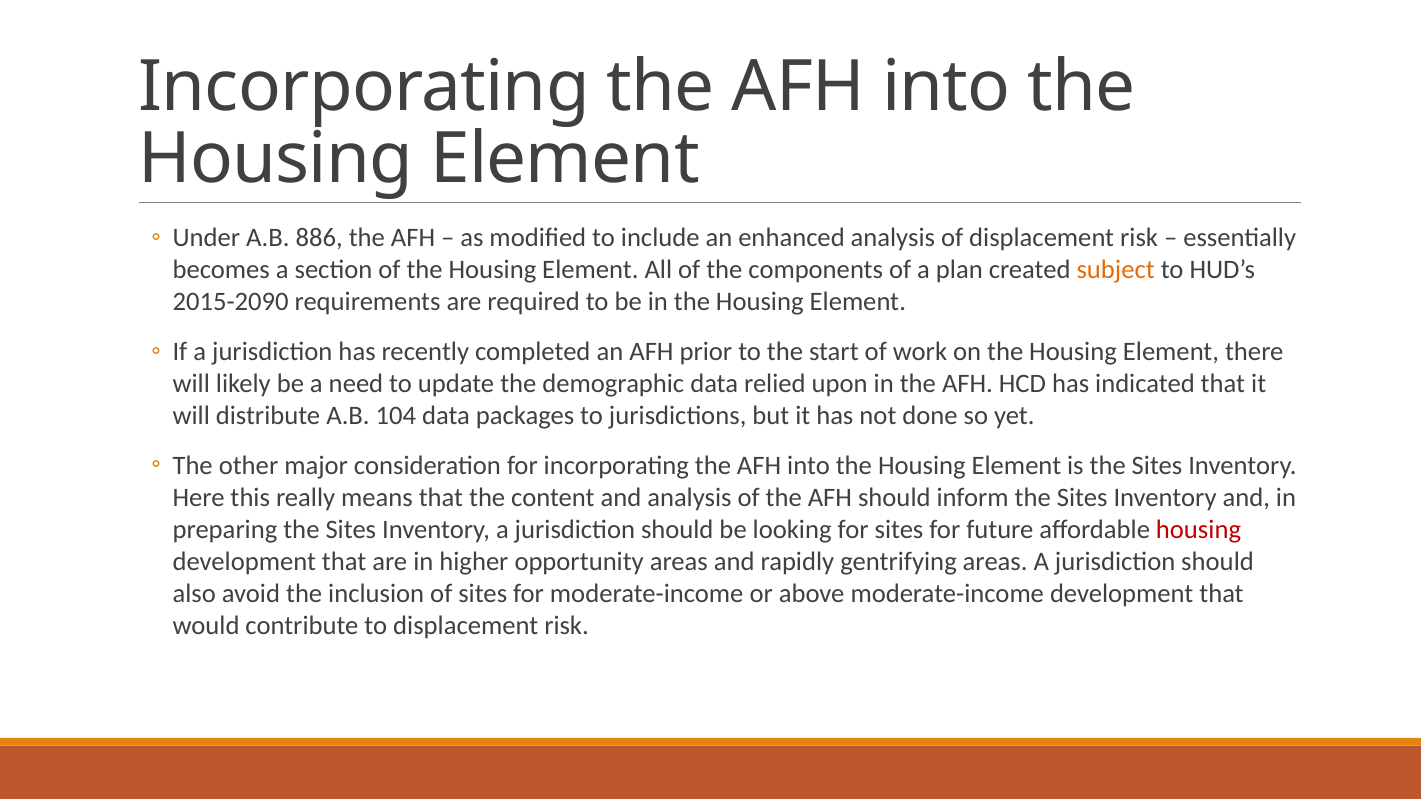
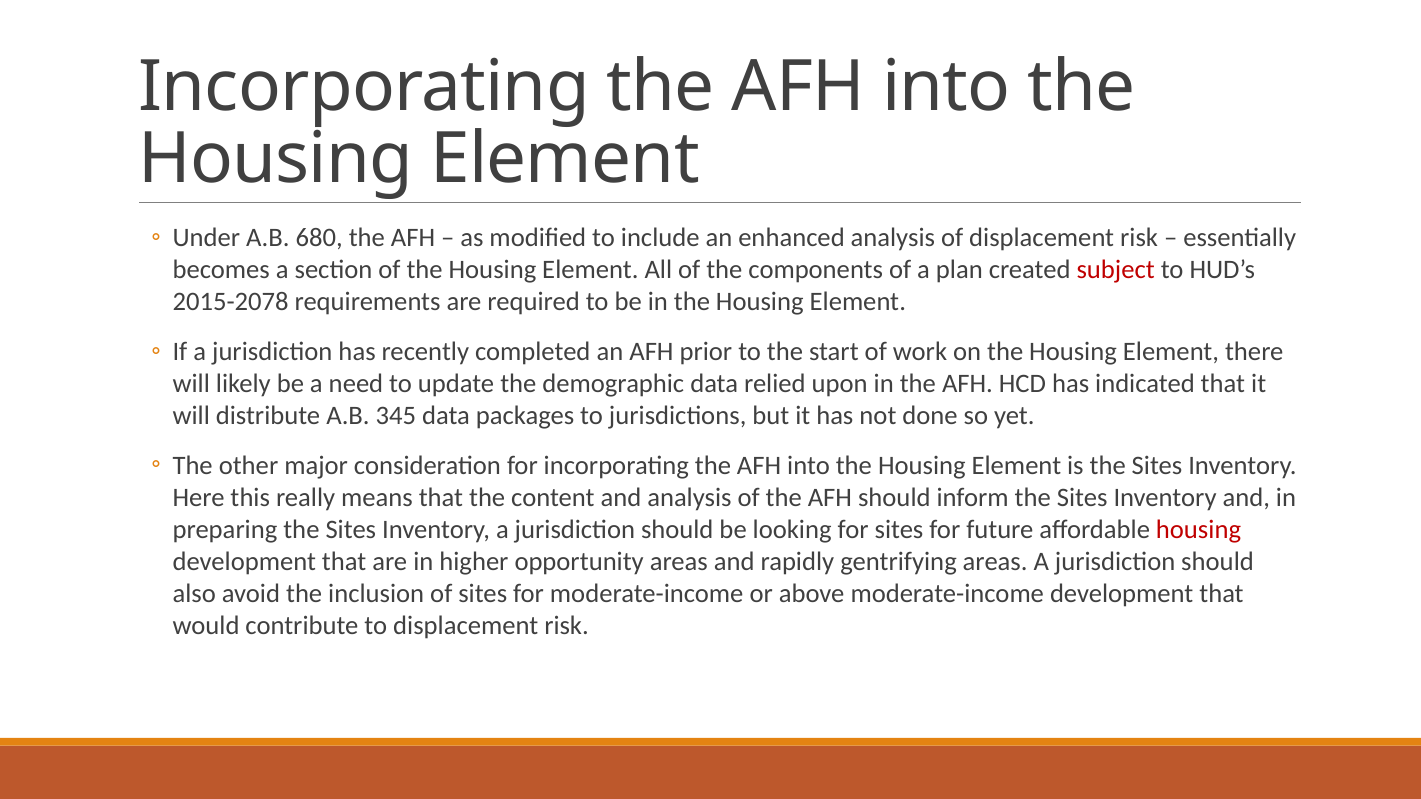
886: 886 -> 680 (319, 238)
subject colour: orange -> red (1116, 270)
2015-2090: 2015-2090 -> 2015-2078 (231, 302)
104: 104 -> 345 (396, 416)
